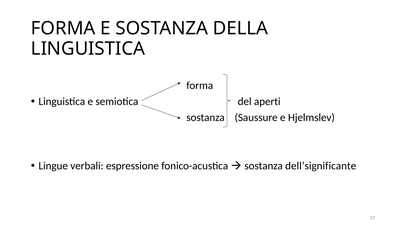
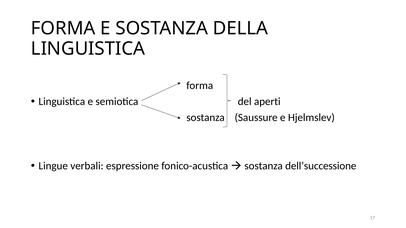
dell’significante: dell’significante -> dell’successione (321, 166)
